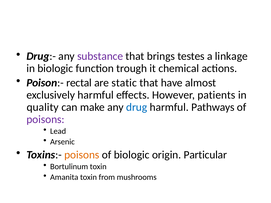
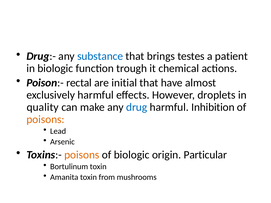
substance colour: purple -> blue (100, 56)
linkage: linkage -> patient (231, 56)
static: static -> initial (124, 83)
patients: patients -> droplets (216, 95)
Pathways: Pathways -> Inhibition (213, 107)
poisons colour: purple -> orange (46, 119)
